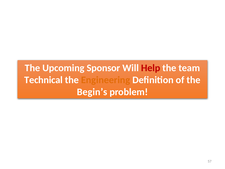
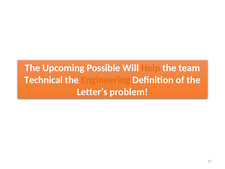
Sponsor: Sponsor -> Possible (103, 68)
Help colour: red -> orange (151, 68)
Begin’s: Begin’s -> Letter’s (92, 92)
